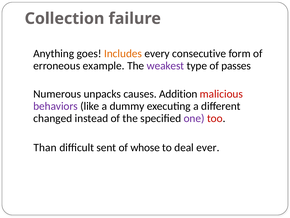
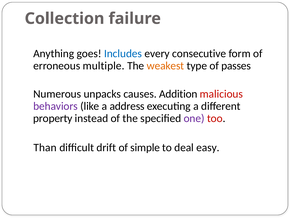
Includes colour: orange -> blue (123, 53)
example: example -> multiple (104, 66)
weakest colour: purple -> orange (165, 66)
dummy: dummy -> address (127, 106)
changed: changed -> property (53, 118)
sent: sent -> drift (106, 147)
whose: whose -> simple (145, 147)
ever: ever -> easy (208, 147)
